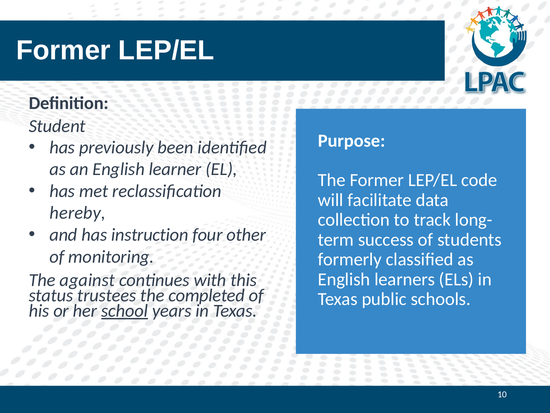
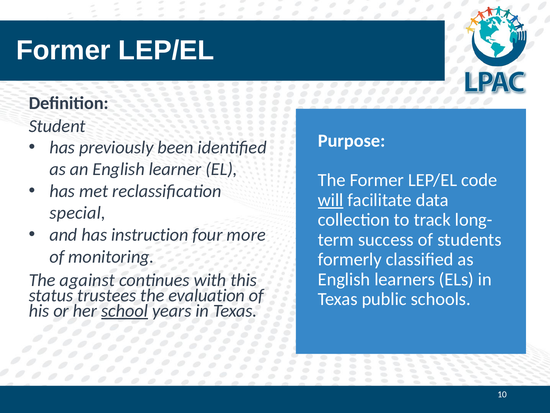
will underline: none -> present (331, 200)
hereby: hereby -> special (78, 213)
other: other -> more (246, 235)
completed: completed -> evaluation (207, 295)
